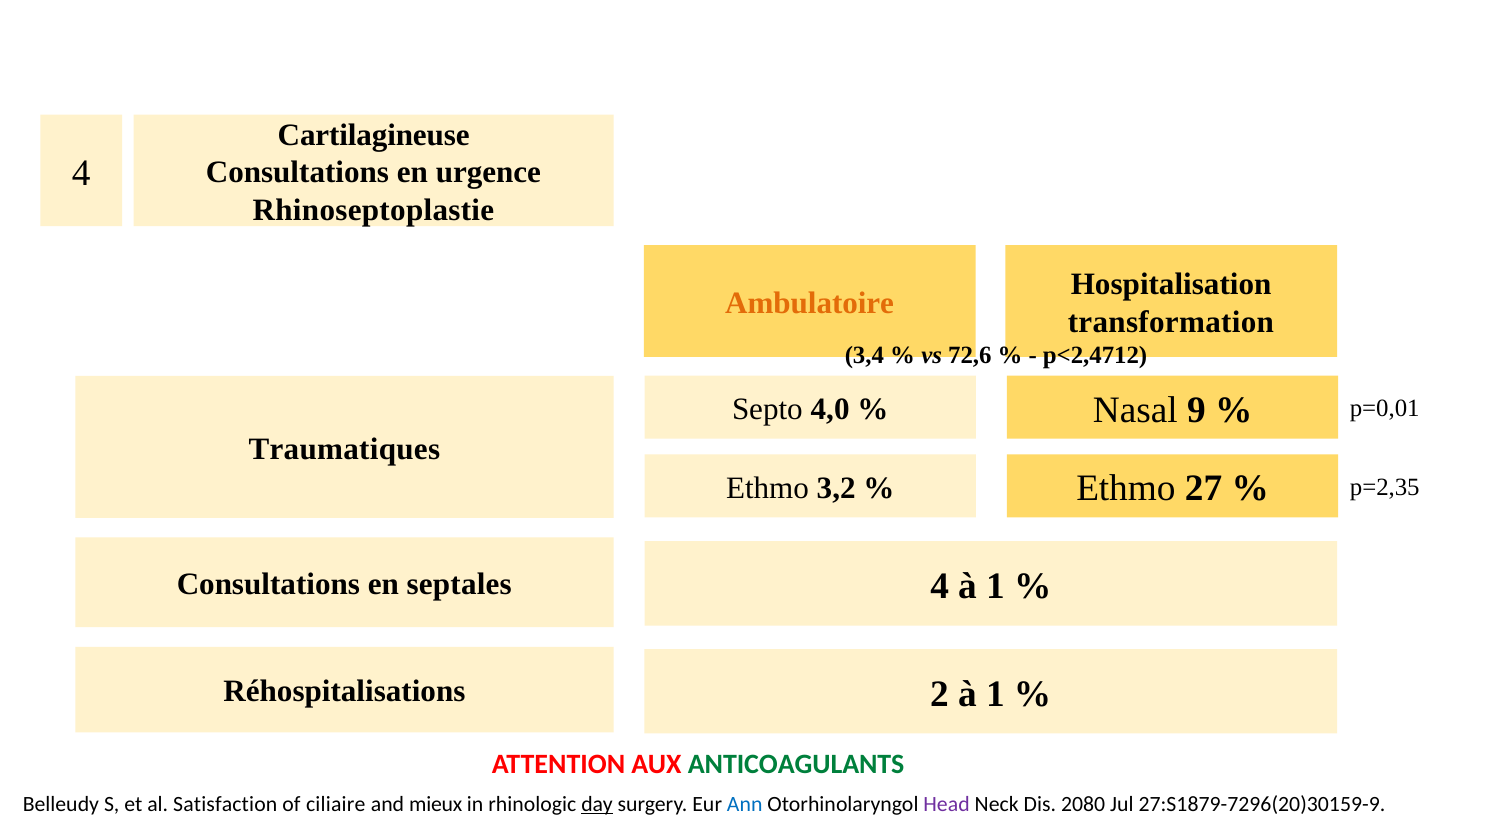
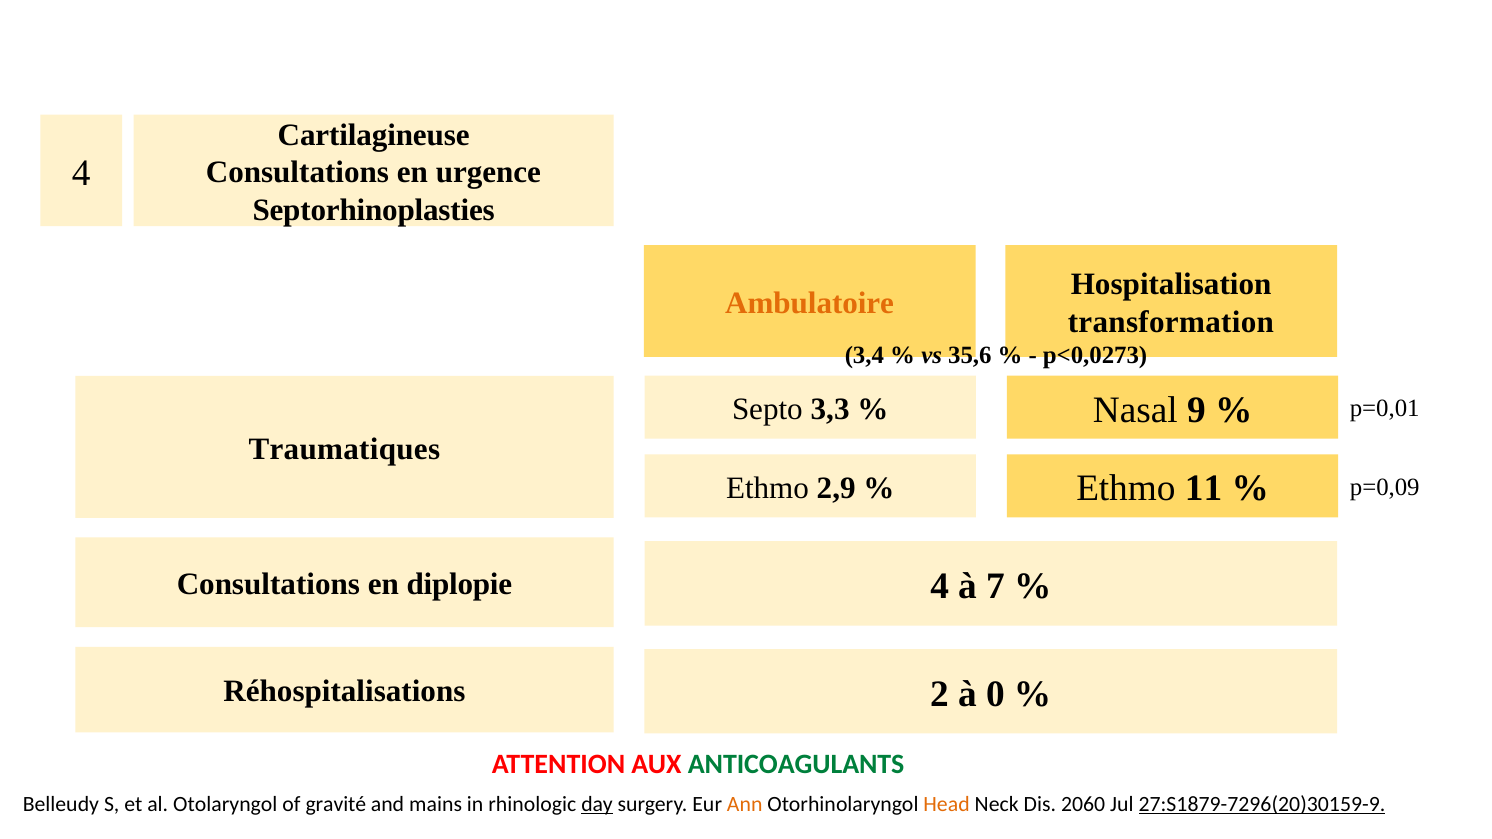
Rhinoseptoplastie: Rhinoseptoplastie -> Septorhinoplasties (374, 210)
72,6: 72,6 -> 35,6 (970, 355)
p<2,4712: p<2,4712 -> p<0,0273 (1095, 355)
4,0: 4,0 -> 3,3 (830, 409)
3,2: 3,2 -> 2,9 (836, 488)
27: 27 -> 11 (1204, 489)
p=2,35: p=2,35 -> p=0,09 (1385, 488)
4 à 1: 1 -> 7 (996, 586)
septales: septales -> diplopie (459, 585)
2 à 1: 1 -> 0 (995, 694)
Satisfaction: Satisfaction -> Otolaryngol (225, 805)
ciliaire: ciliaire -> gravité (336, 805)
mieux: mieux -> mains (436, 805)
Ann colour: blue -> orange (745, 805)
Head colour: purple -> orange (947, 805)
2080: 2080 -> 2060 (1083, 805)
27:S1879-7296(20)30159-9 underline: none -> present (1262, 805)
